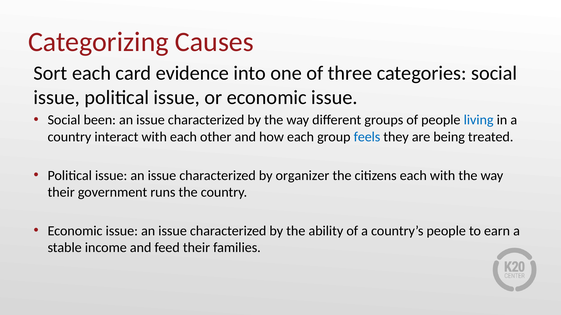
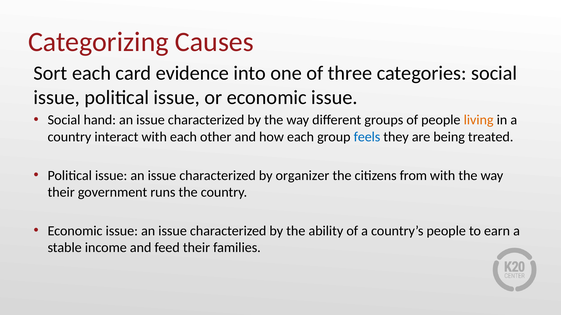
been: been -> hand (100, 120)
living colour: blue -> orange (479, 120)
citizens each: each -> from (413, 176)
